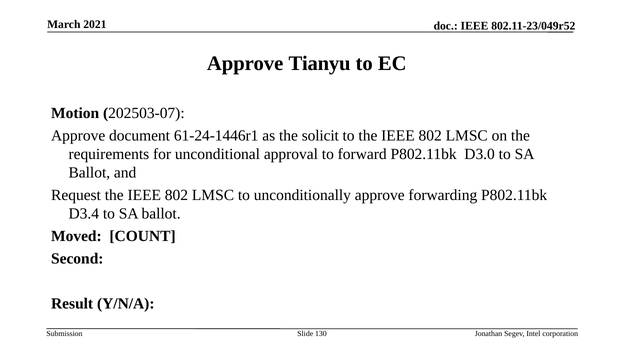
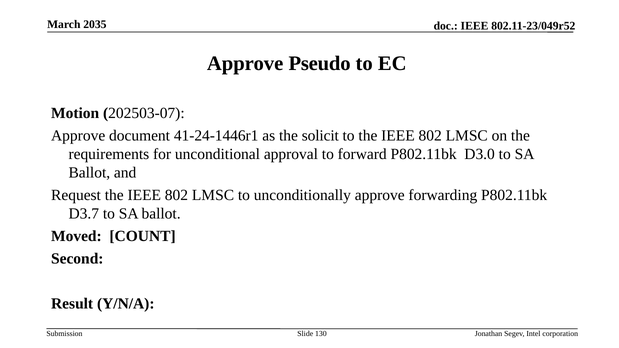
2021: 2021 -> 2035 (95, 25)
Tianyu: Tianyu -> Pseudo (320, 63)
61-24-1446r1: 61-24-1446r1 -> 41-24-1446r1 (216, 136)
D3.4: D3.4 -> D3.7 (84, 214)
